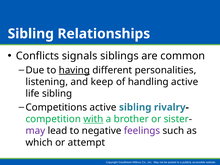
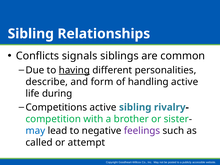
listening: listening -> describe (47, 82)
keep: keep -> form (102, 82)
life sibling: sibling -> during (57, 94)
with underline: present -> none (93, 119)
may colour: purple -> blue (35, 131)
which: which -> called (39, 142)
